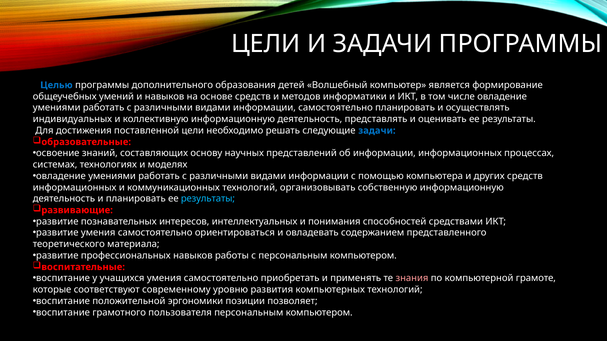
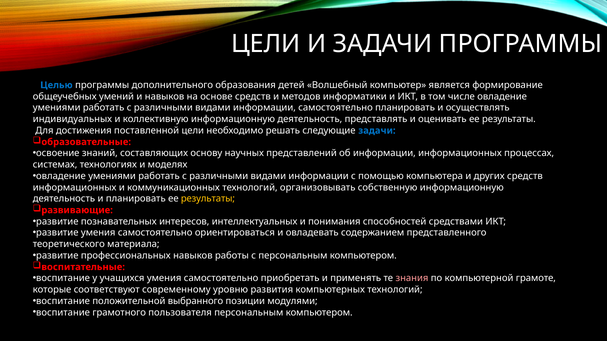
результаты colour: light blue -> yellow (208, 199)
эргономики: эргономики -> выбранного (196, 301)
позволяет: позволяет -> модулями (292, 301)
